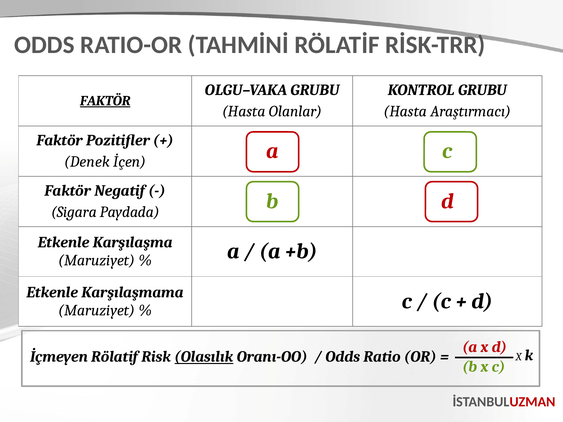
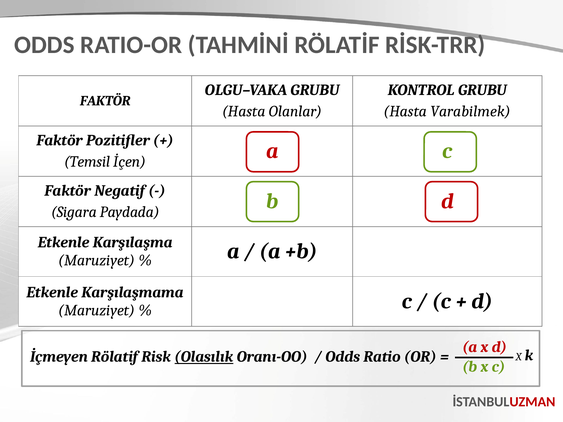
FAKTÖR underline: present -> none (105, 101)
Araştırmacı: Araştırmacı -> Varabilmek (471, 111)
Denek: Denek -> Temsil (87, 162)
